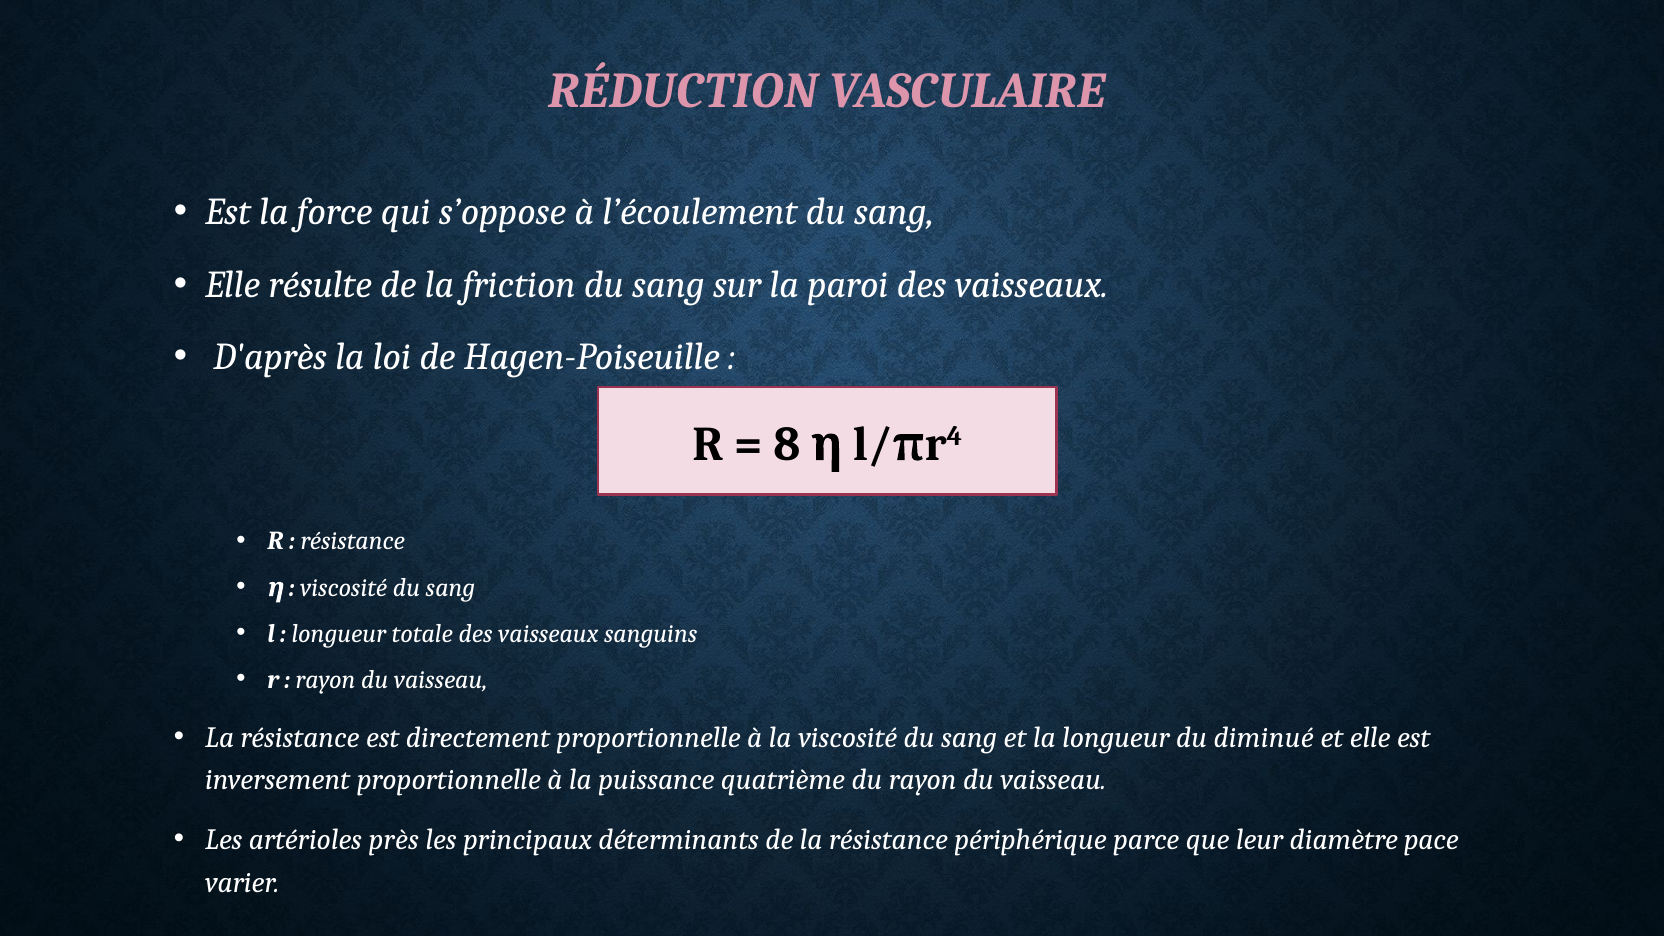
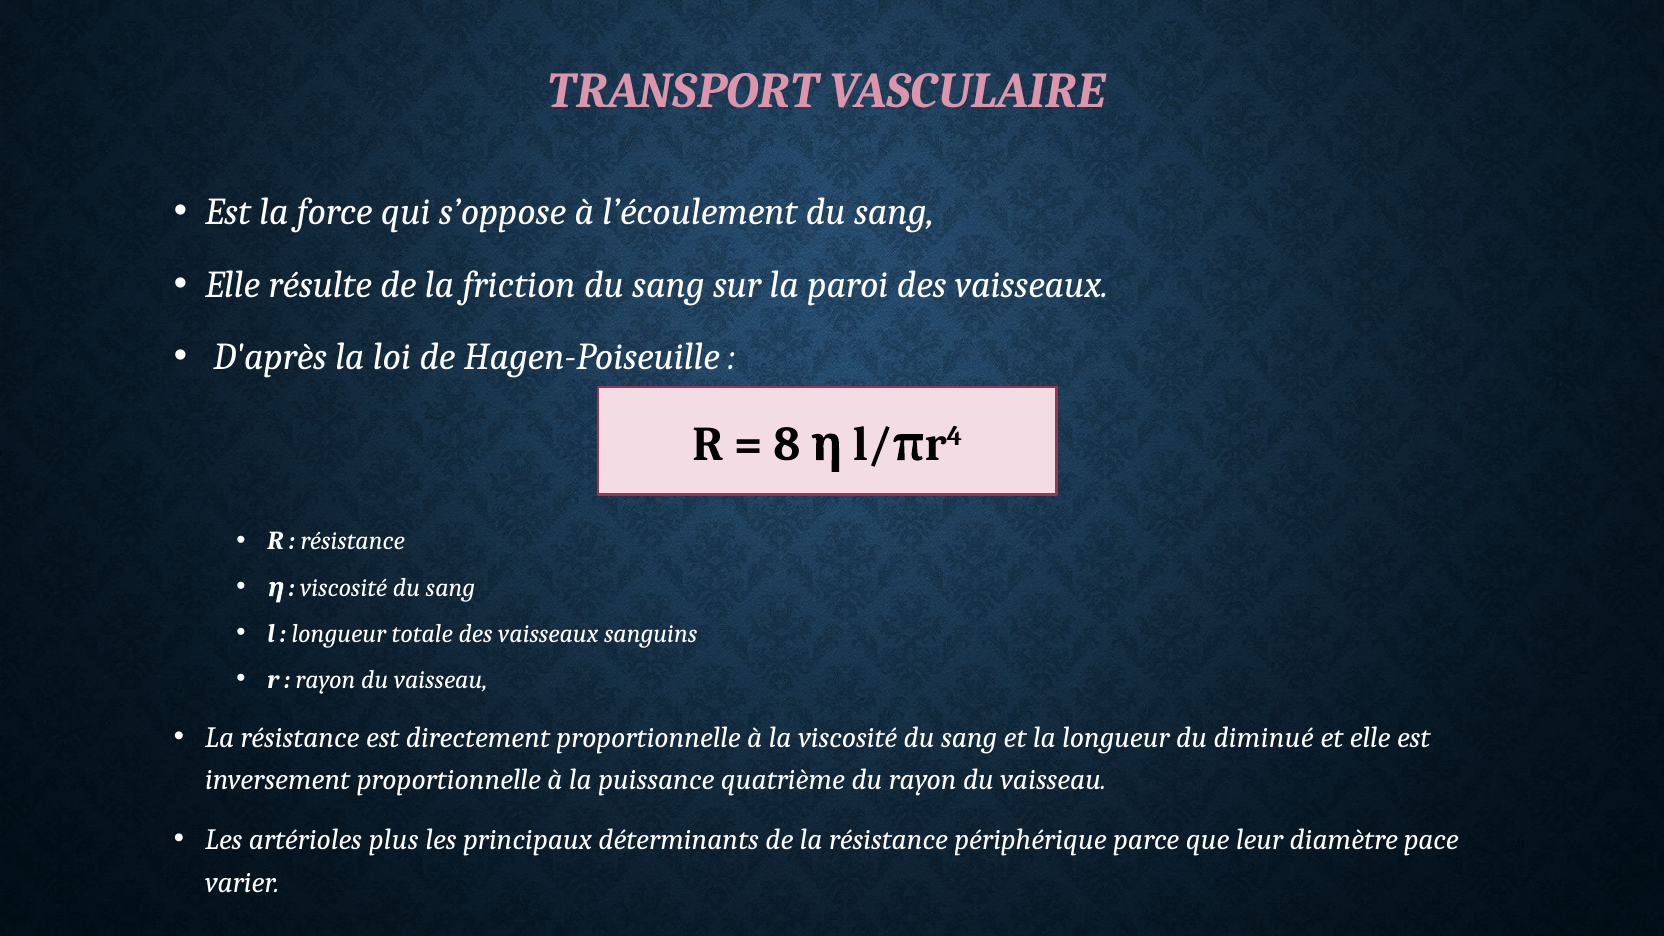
RÉDUCTION: RÉDUCTION -> TRANSPORT (683, 91)
près: près -> plus (394, 840)
